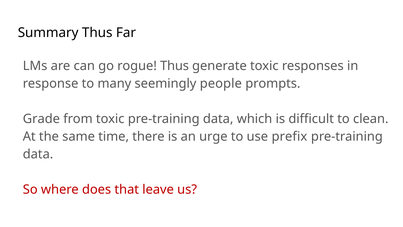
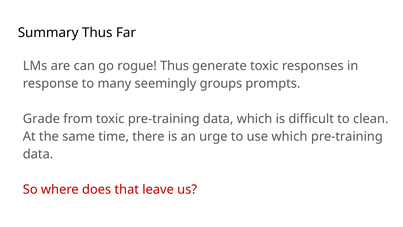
people: people -> groups (221, 83)
use prefix: prefix -> which (289, 136)
